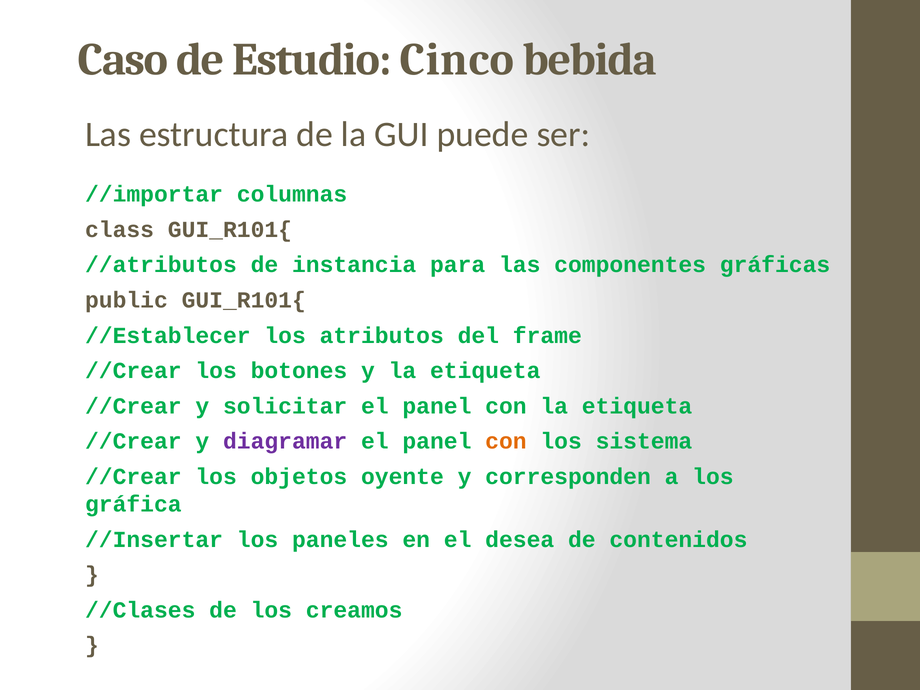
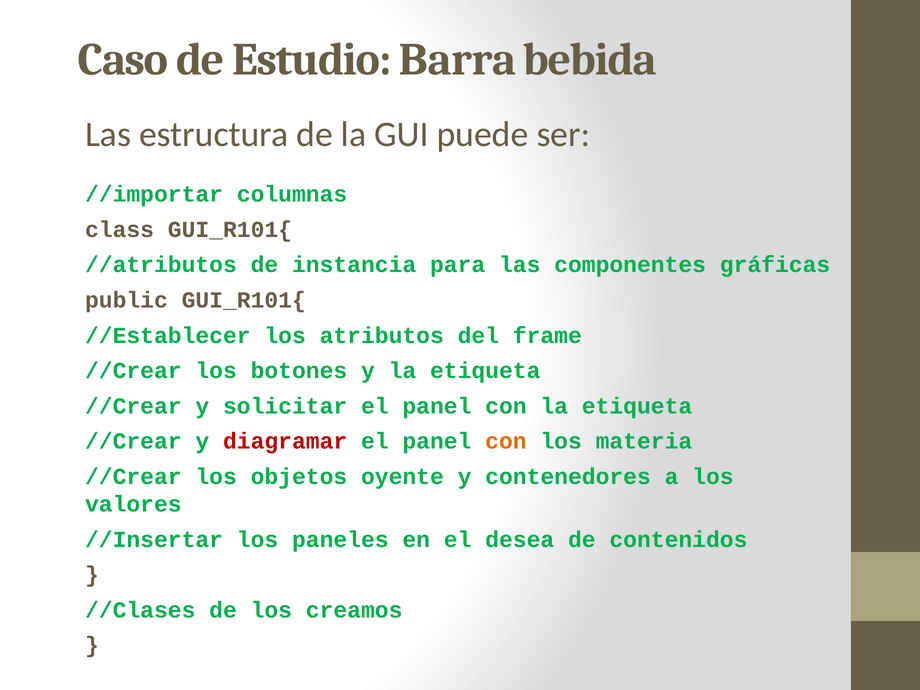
Cinco: Cinco -> Barra (458, 60)
diagramar colour: purple -> red (285, 441)
sistema: sistema -> materia (644, 441)
corresponden: corresponden -> contenedores (568, 477)
gráfica: gráfica -> valores (133, 504)
